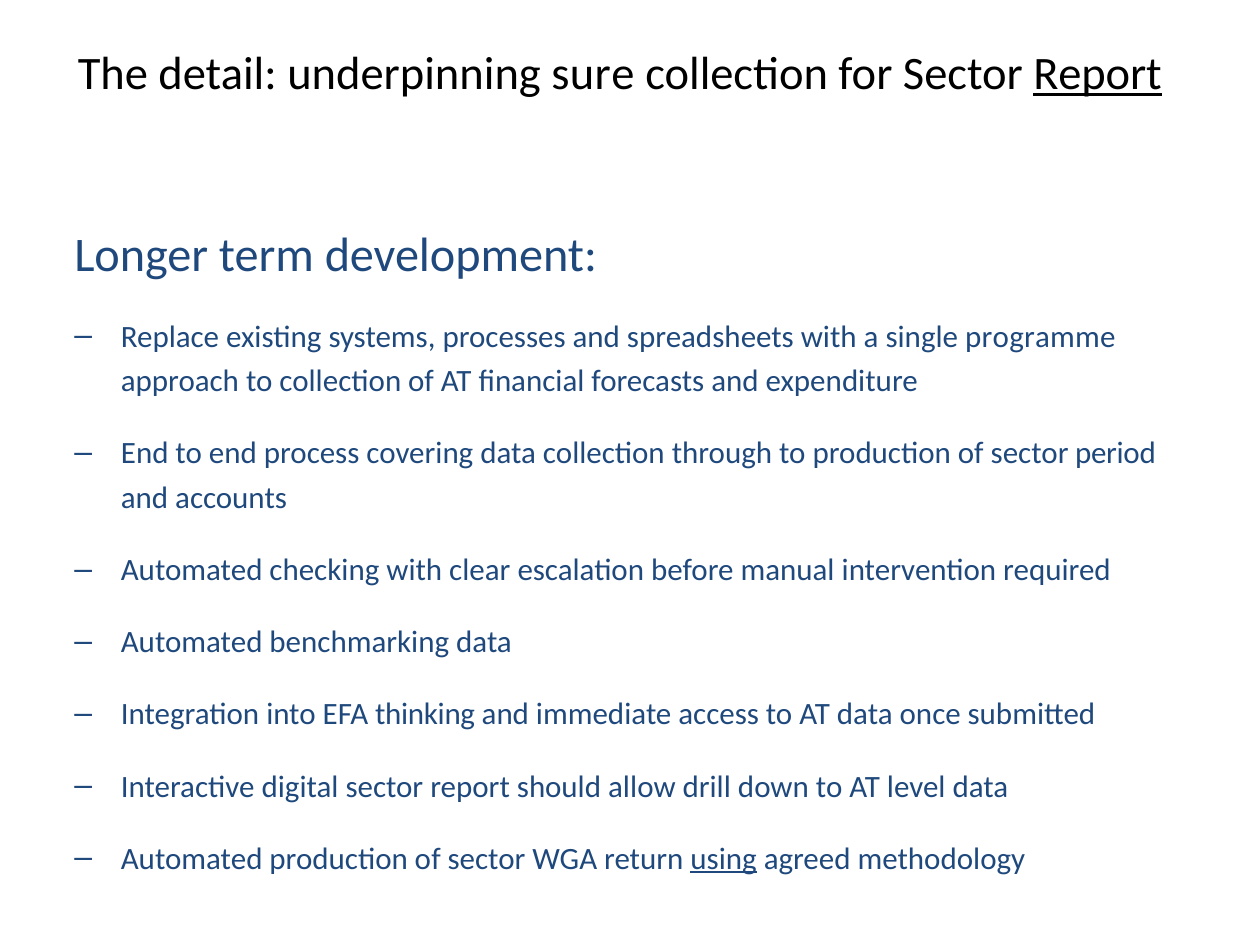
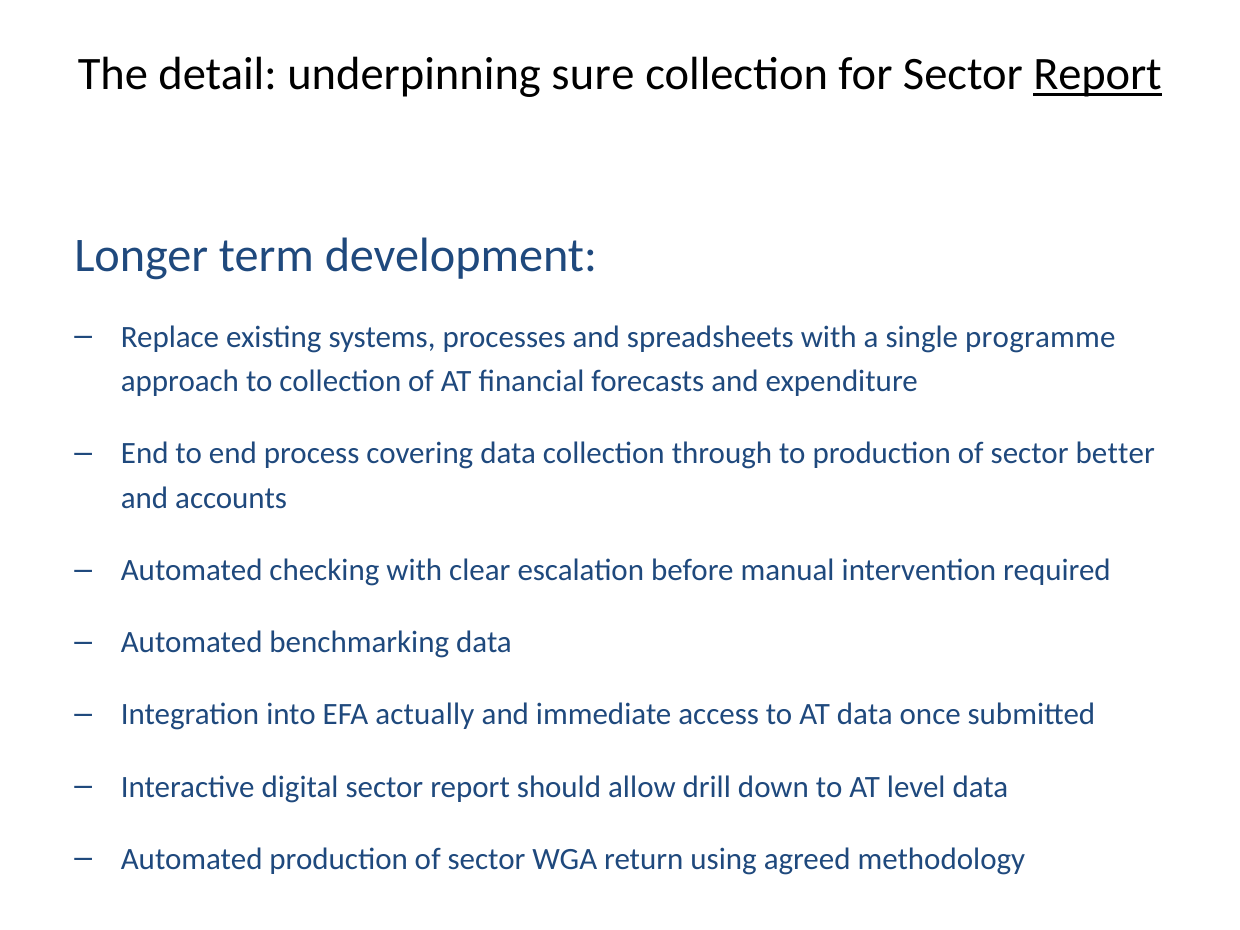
period: period -> better (1115, 454)
thinking: thinking -> actually (425, 715)
using underline: present -> none (724, 859)
